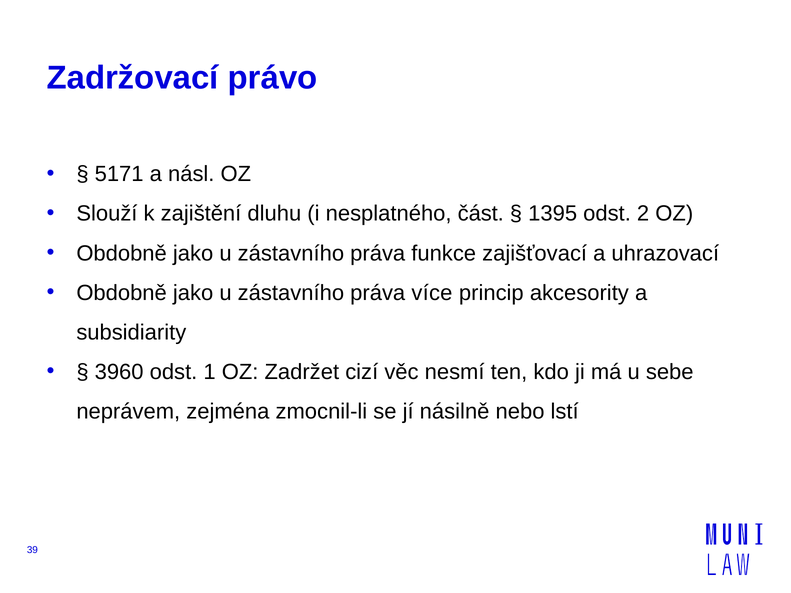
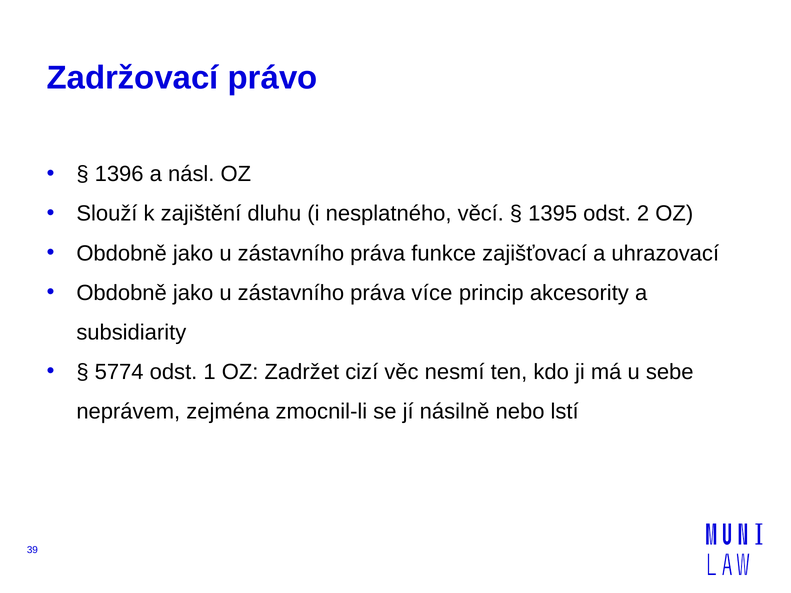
5171: 5171 -> 1396 (119, 174)
část: část -> věcí (481, 214)
3960: 3960 -> 5774 (119, 372)
